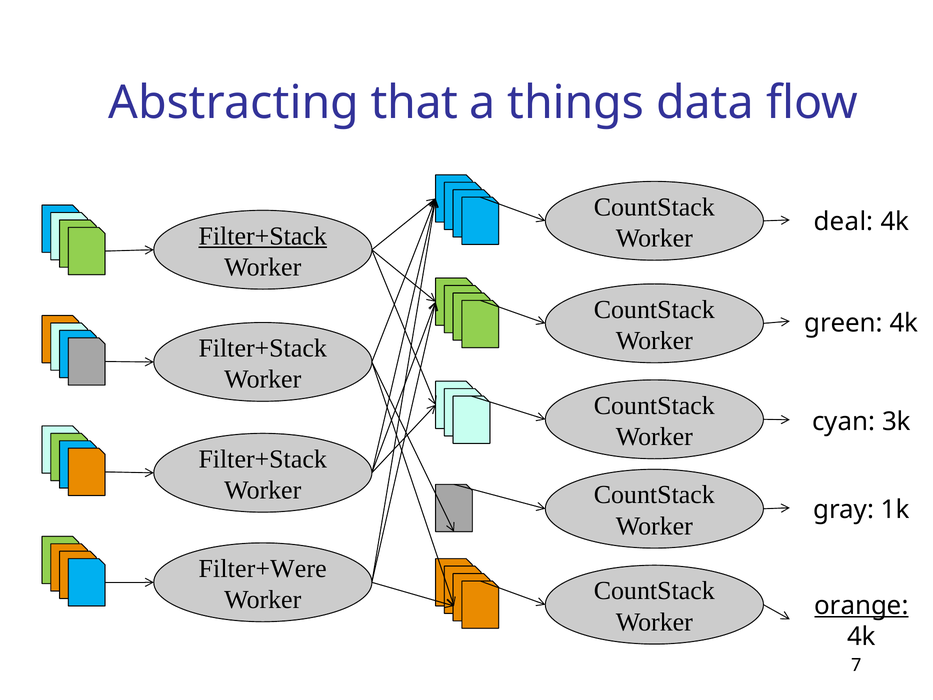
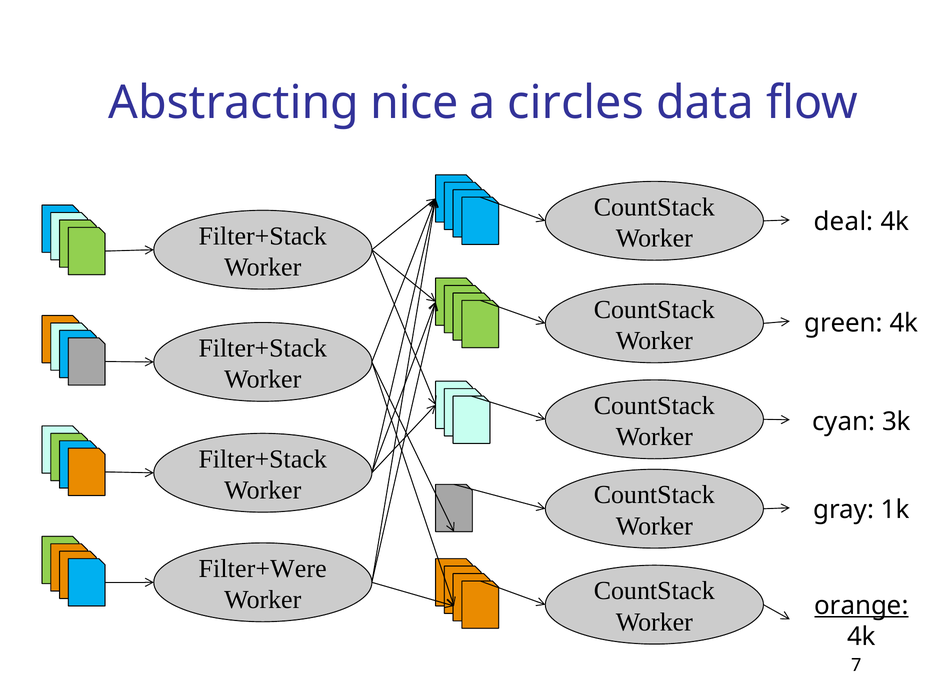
that: that -> nice (414, 103)
things: things -> circles (576, 103)
Filter+Stack underline: present -> none (263, 236)
